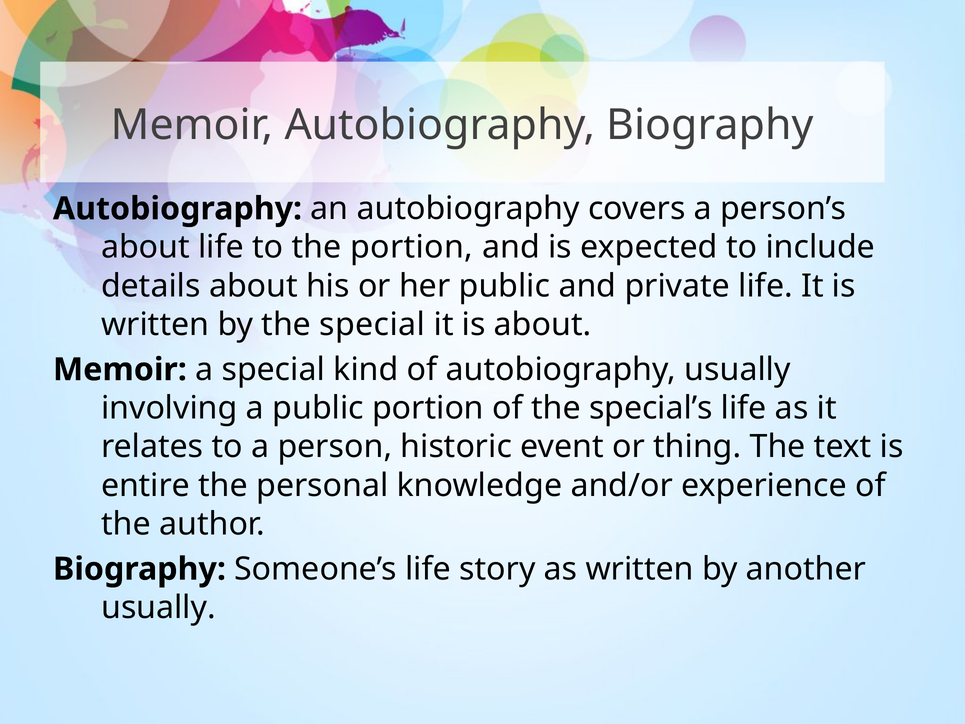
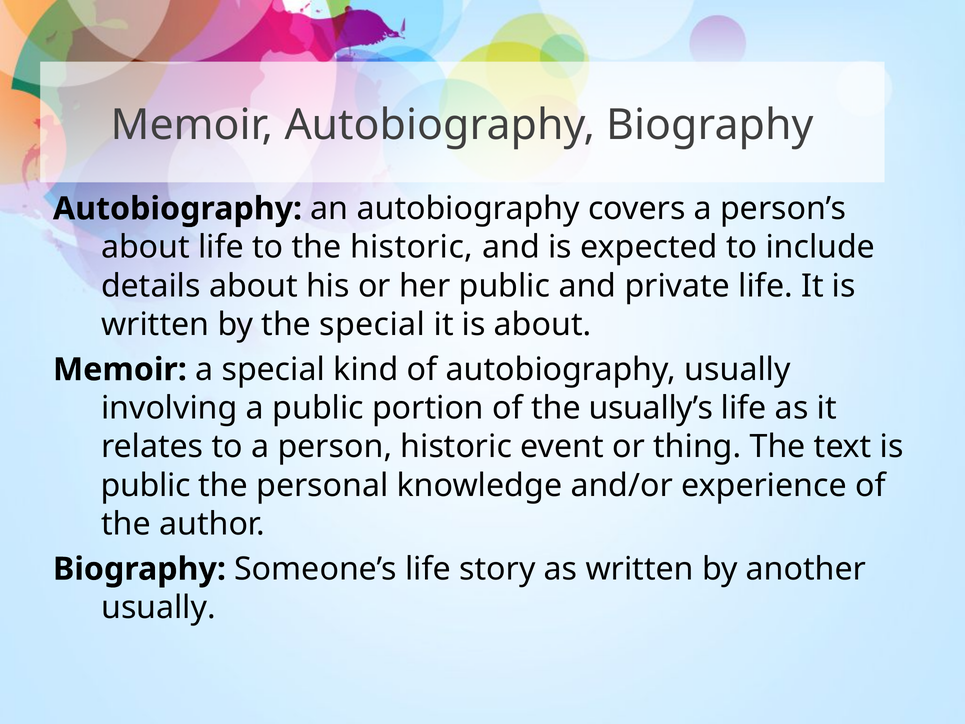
the portion: portion -> historic (412, 247)
special’s: special’s -> usually’s (651, 408)
entire: entire -> public (146, 485)
